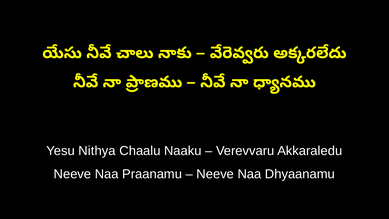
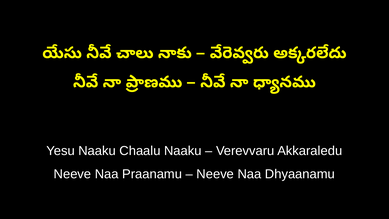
Yesu Nithya: Nithya -> Naaku (97, 151)
